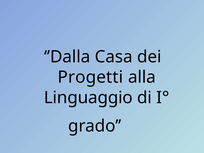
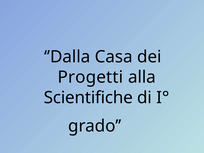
Linguaggio: Linguaggio -> Scientifiche (88, 98)
